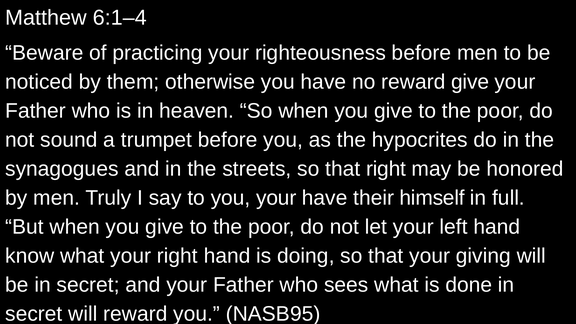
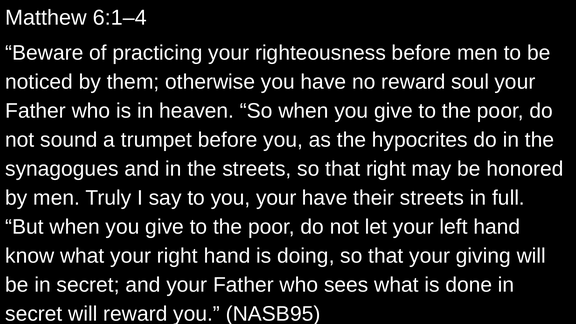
reward give: give -> soul (470, 82)
their himself: himself -> streets (432, 198)
